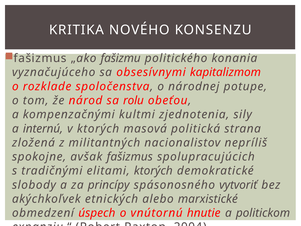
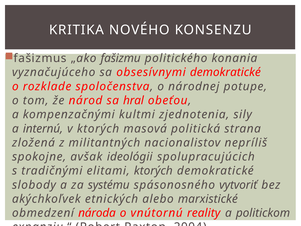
obsesívnymi kapitalizmom: kapitalizmom -> demokratické (225, 72)
rolu: rolu -> hral (133, 100)
avšak fašizmus: fašizmus -> ideológii (130, 157)
princípy: princípy -> systému (109, 185)
úspech: úspech -> národa (97, 213)
hnutie: hnutie -> reality (204, 213)
